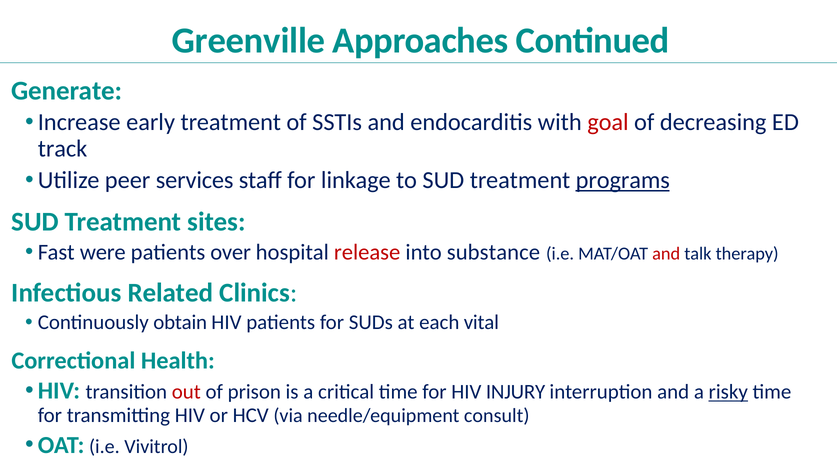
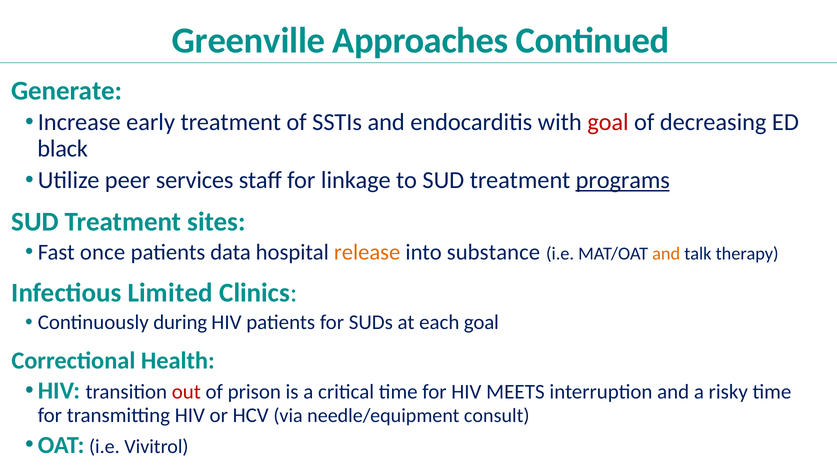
track: track -> black (63, 148)
were: were -> once (103, 252)
over: over -> data (231, 252)
release colour: red -> orange (367, 252)
and colour: red -> orange (666, 254)
Related: Related -> Limited (170, 293)
obtain: obtain -> during (180, 322)
each vital: vital -> goal (481, 322)
INJURY: INJURY -> MEETS (515, 392)
risky underline: present -> none (728, 392)
